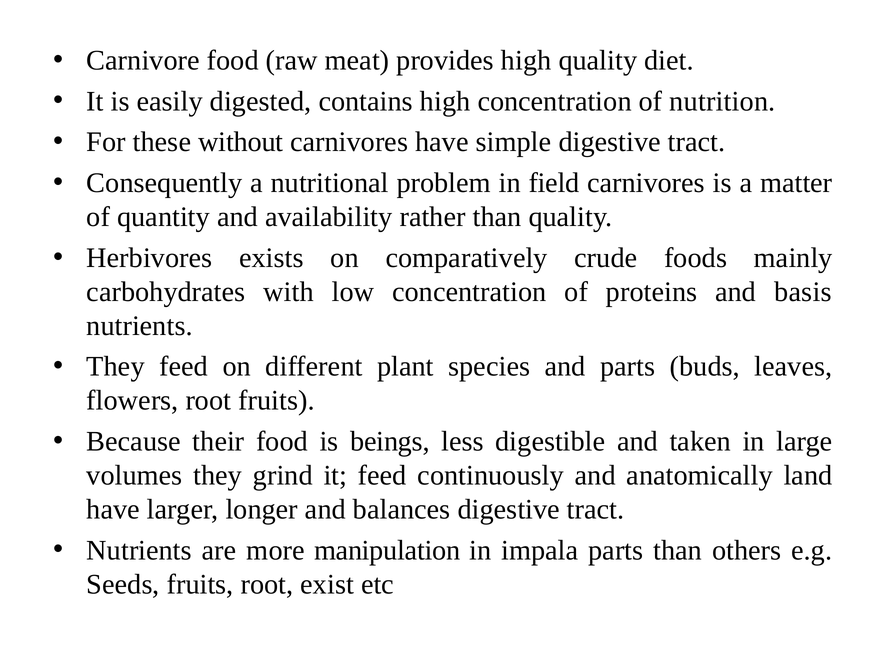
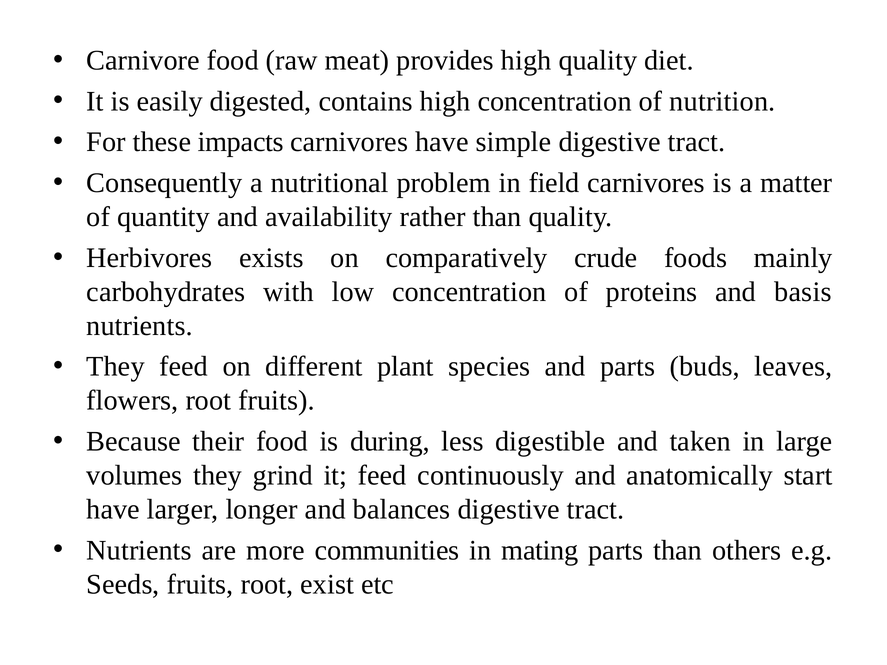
without: without -> impacts (241, 142)
beings: beings -> during (390, 442)
land: land -> start (808, 476)
manipulation: manipulation -> communities (387, 550)
impala: impala -> mating (540, 550)
